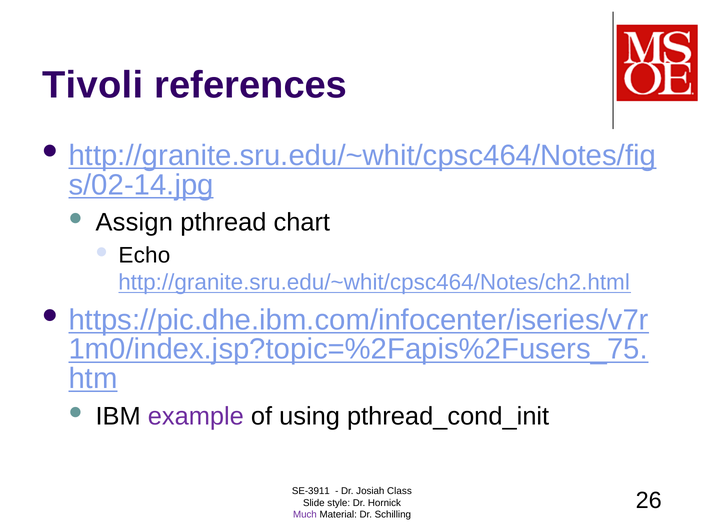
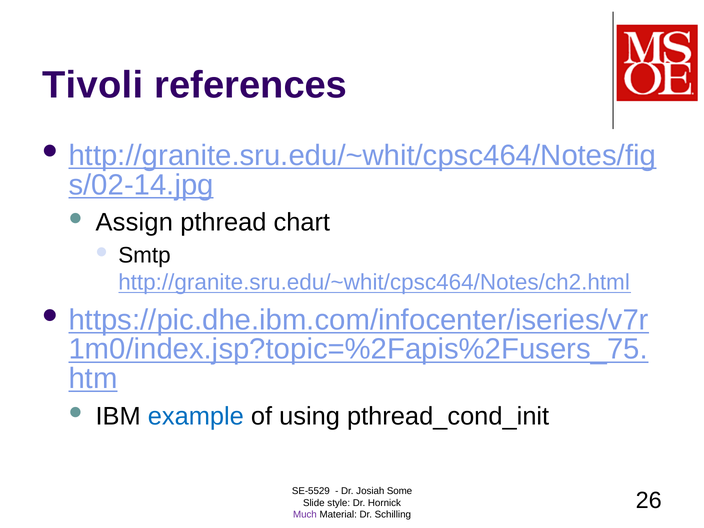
Echo: Echo -> Smtp (144, 256)
example colour: purple -> blue (196, 416)
SE-3911: SE-3911 -> SE-5529 (311, 491)
Class: Class -> Some (400, 491)
